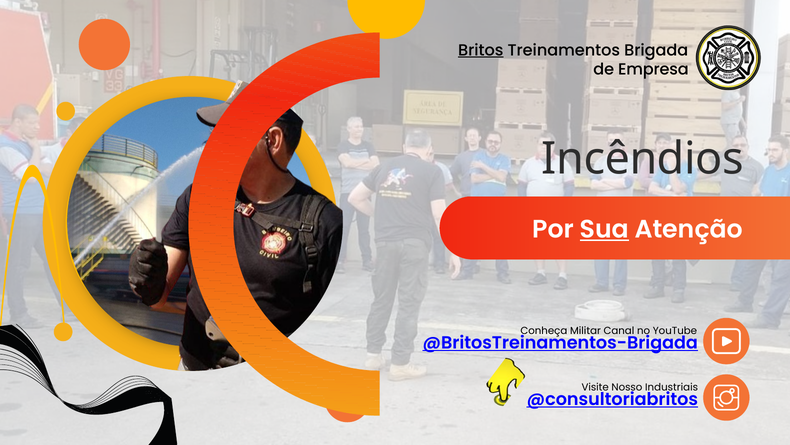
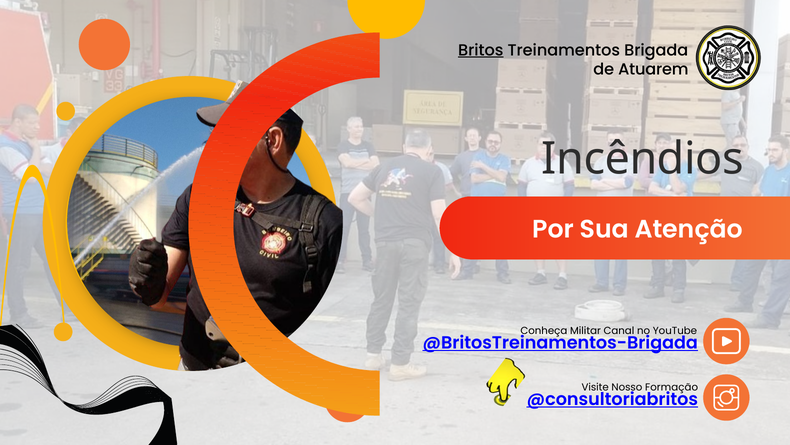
Empresa: Empresa -> Atuarem (653, 69)
Sua underline: present -> none (604, 229)
Industriais: Industriais -> Formação (672, 387)
